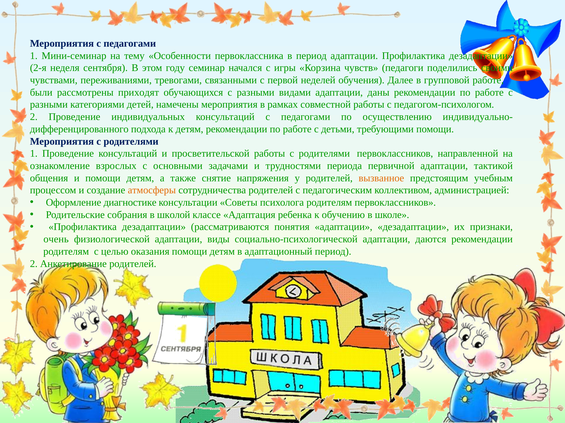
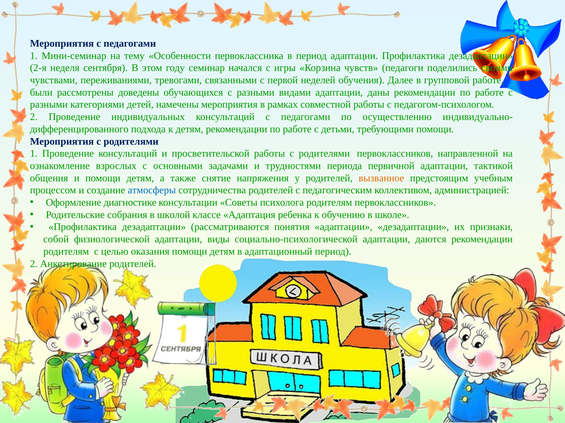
приходят: приходят -> доведены (139, 93)
атмосферы colour: orange -> blue (152, 191)
очень: очень -> собой (56, 240)
